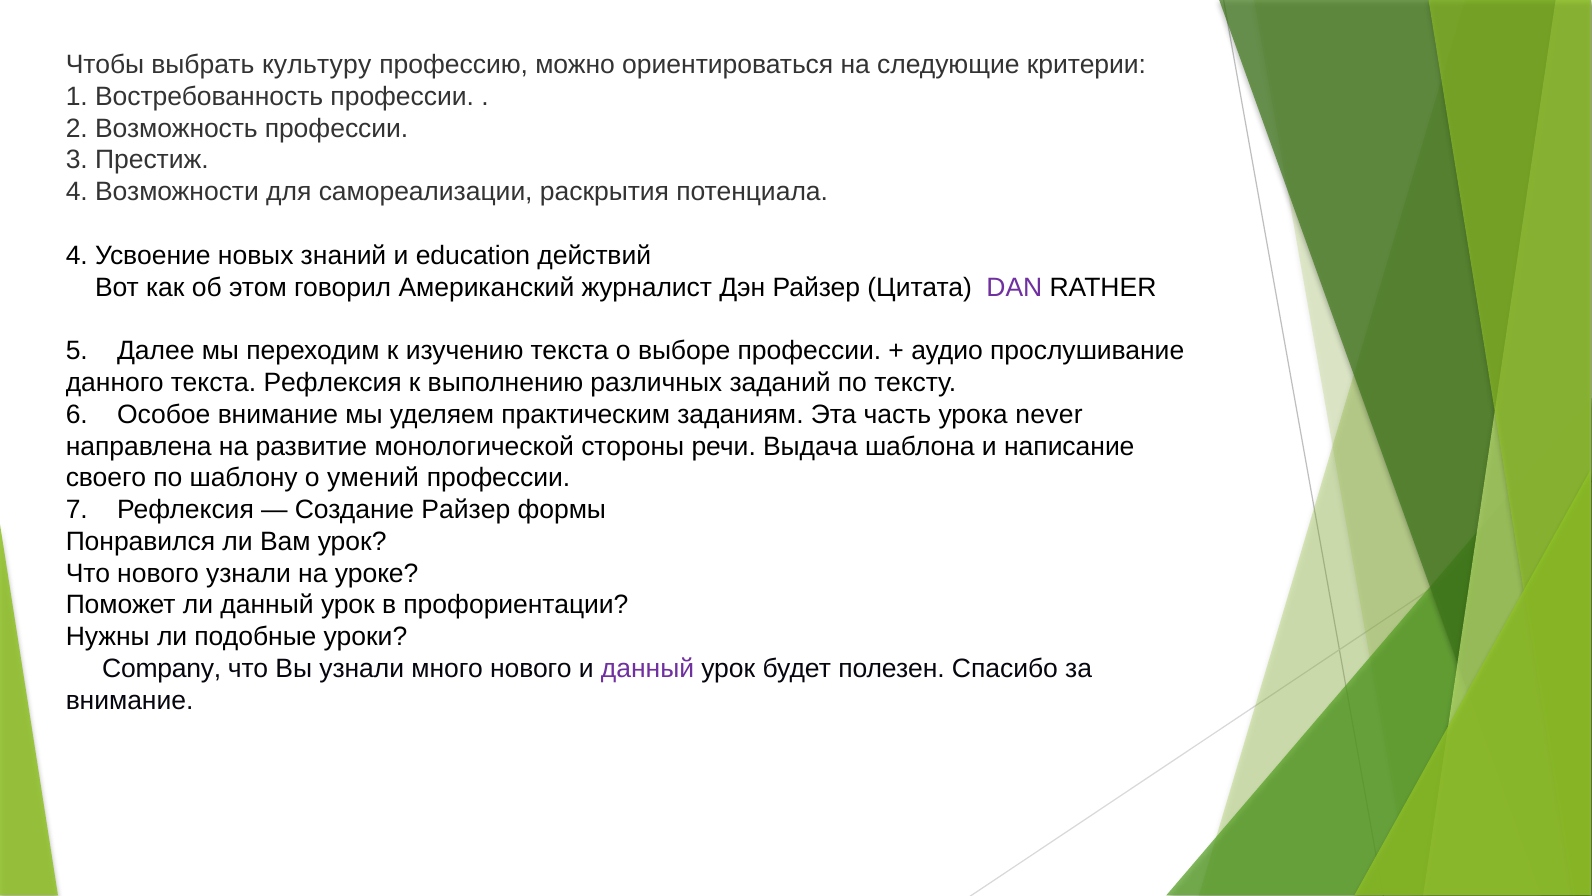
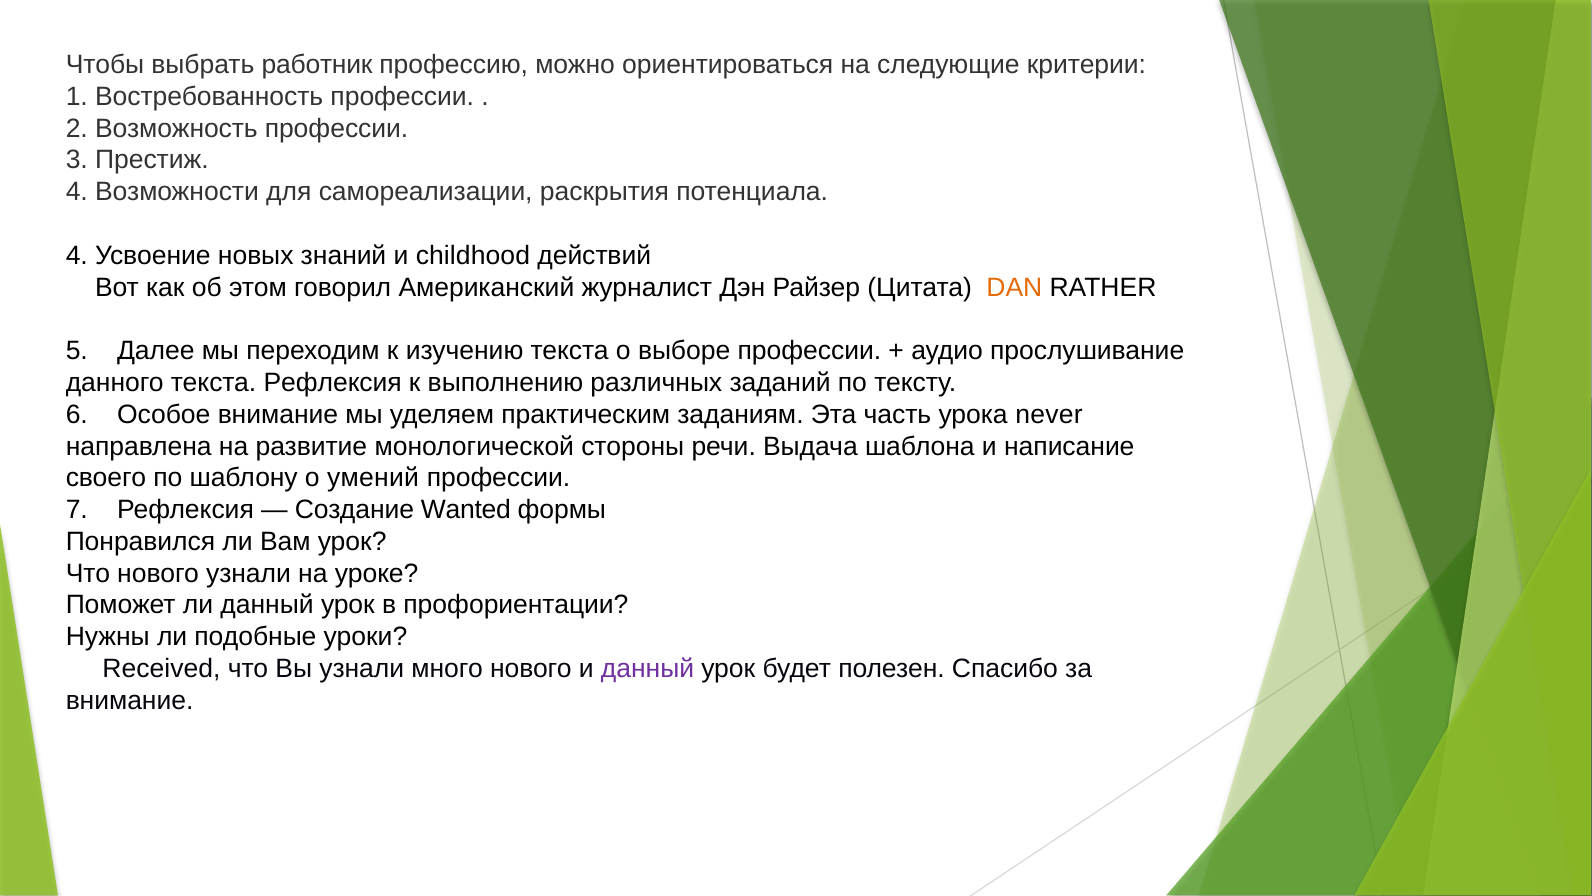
культуру: культуру -> работник (317, 65)
education: education -> childhood (473, 255)
DAN colour: purple -> orange (1014, 287)
Создание Райзер: Райзер -> Wanted (466, 510)
Company: Company -> Received (161, 668)
